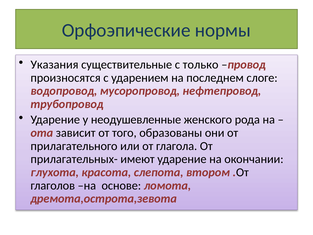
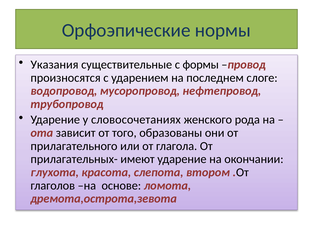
только: только -> формы (201, 64)
неодушевленные: неодушевленные -> словосочетаниях (136, 120)
